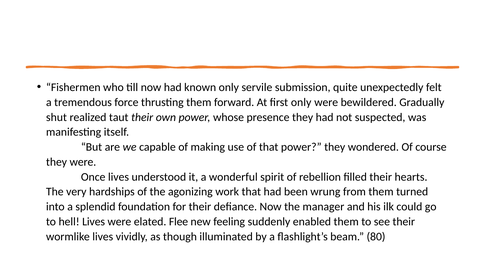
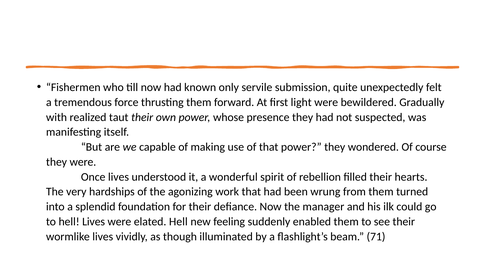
first only: only -> light (301, 102)
shut: shut -> with (57, 117)
elated Flee: Flee -> Hell (178, 221)
80: 80 -> 71 (376, 236)
